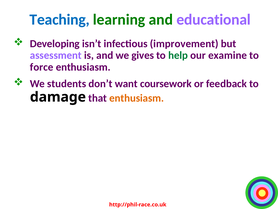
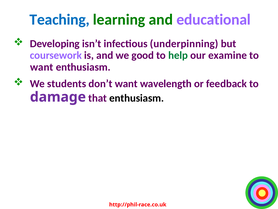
improvement: improvement -> underpinning (184, 44)
assessment: assessment -> coursework (56, 55)
gives: gives -> good (143, 55)
force: force -> want (42, 67)
coursework: coursework -> wavelength (166, 83)
damage colour: black -> purple (58, 97)
enthusiasm colour: orange -> black (137, 98)
